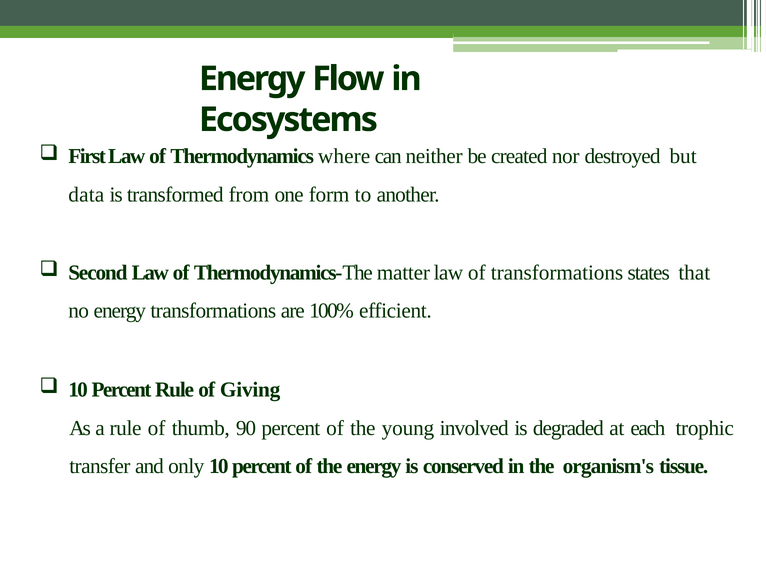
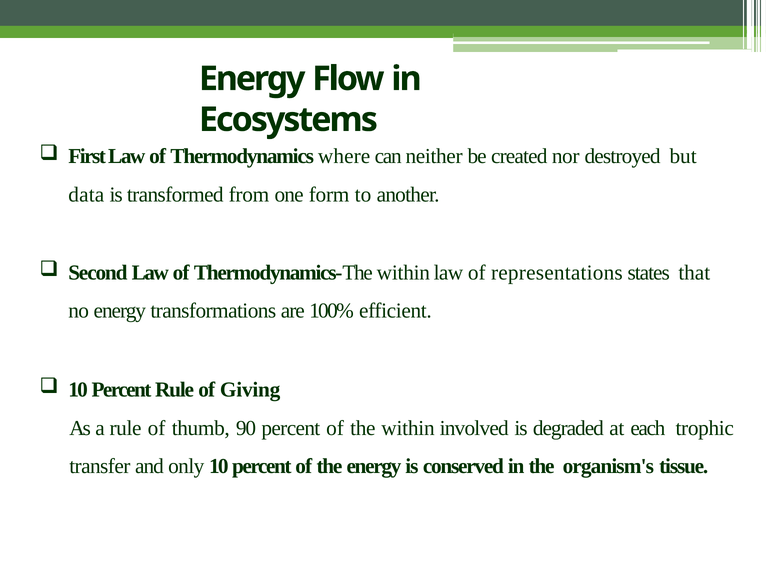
Thermodynamics-The matter: matter -> within (403, 272)
of transformations: transformations -> representations (557, 272)
the young: young -> within (408, 428)
